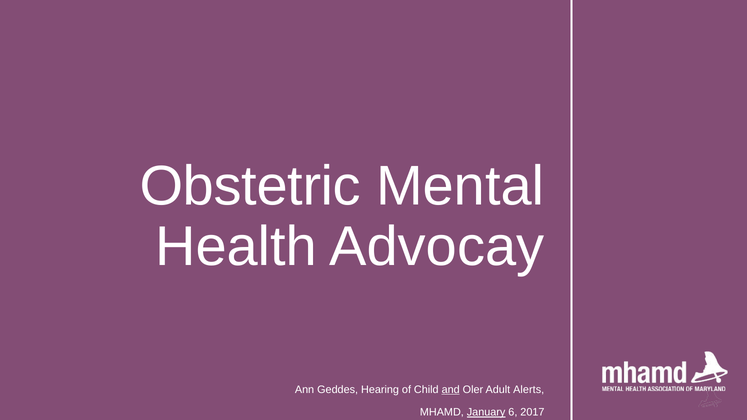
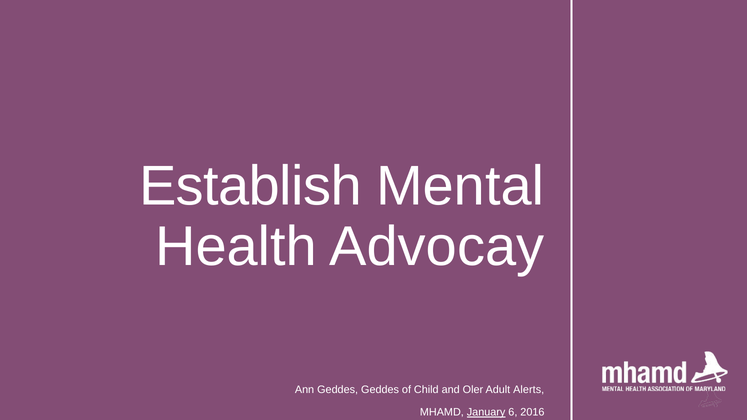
Obstetric: Obstetric -> Establish (250, 186)
Geddes Hearing: Hearing -> Geddes (380, 390)
and underline: present -> none (451, 390)
2017: 2017 -> 2016 (532, 413)
